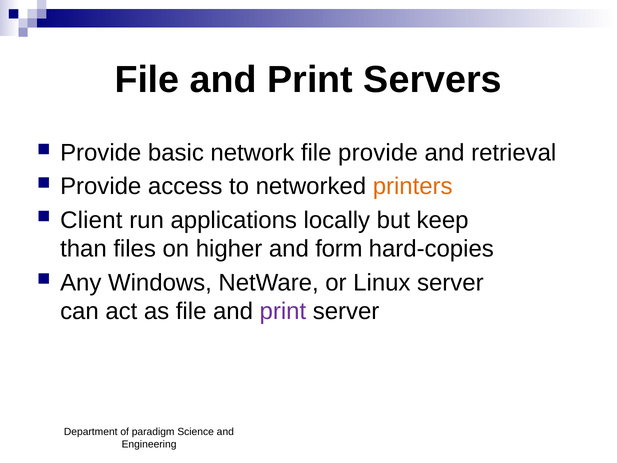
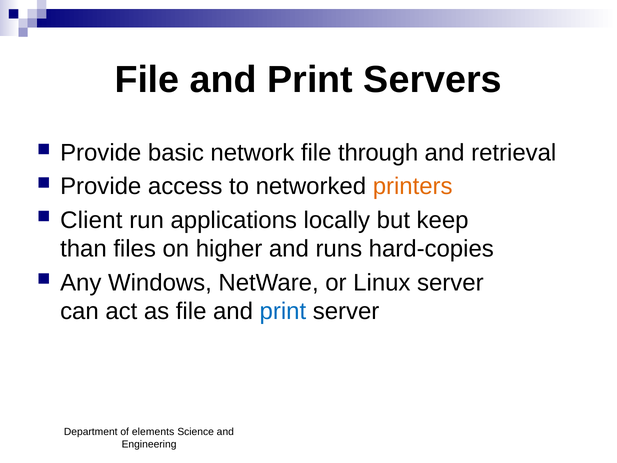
file provide: provide -> through (378, 153)
form: form -> runs (339, 249)
print colour: purple -> blue (283, 311)
paradigm: paradigm -> elements (153, 432)
